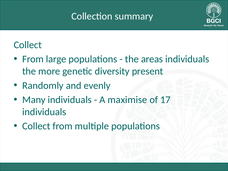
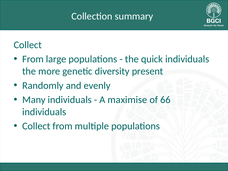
areas: areas -> quick (152, 59)
17: 17 -> 66 (165, 100)
